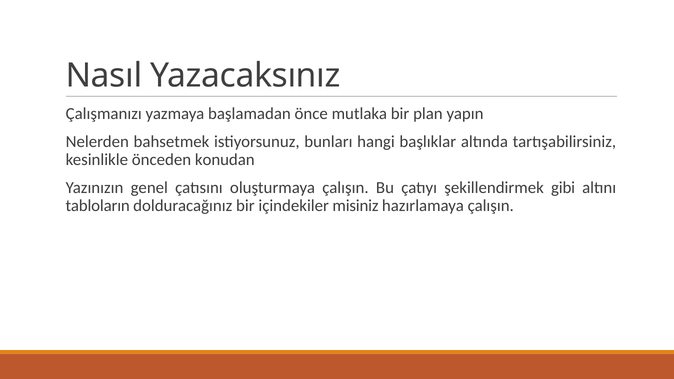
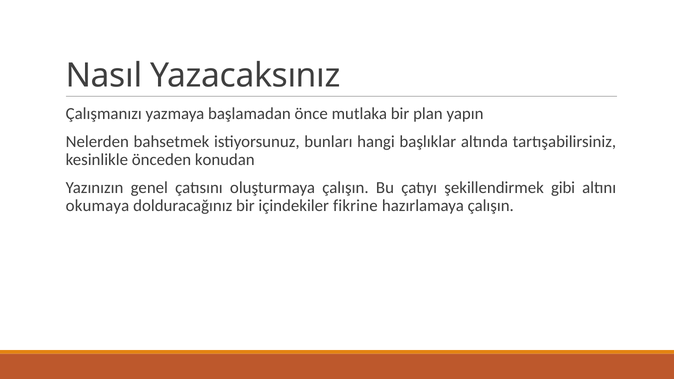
tabloların: tabloların -> okumaya (97, 206)
misiniz: misiniz -> fikrine (355, 206)
